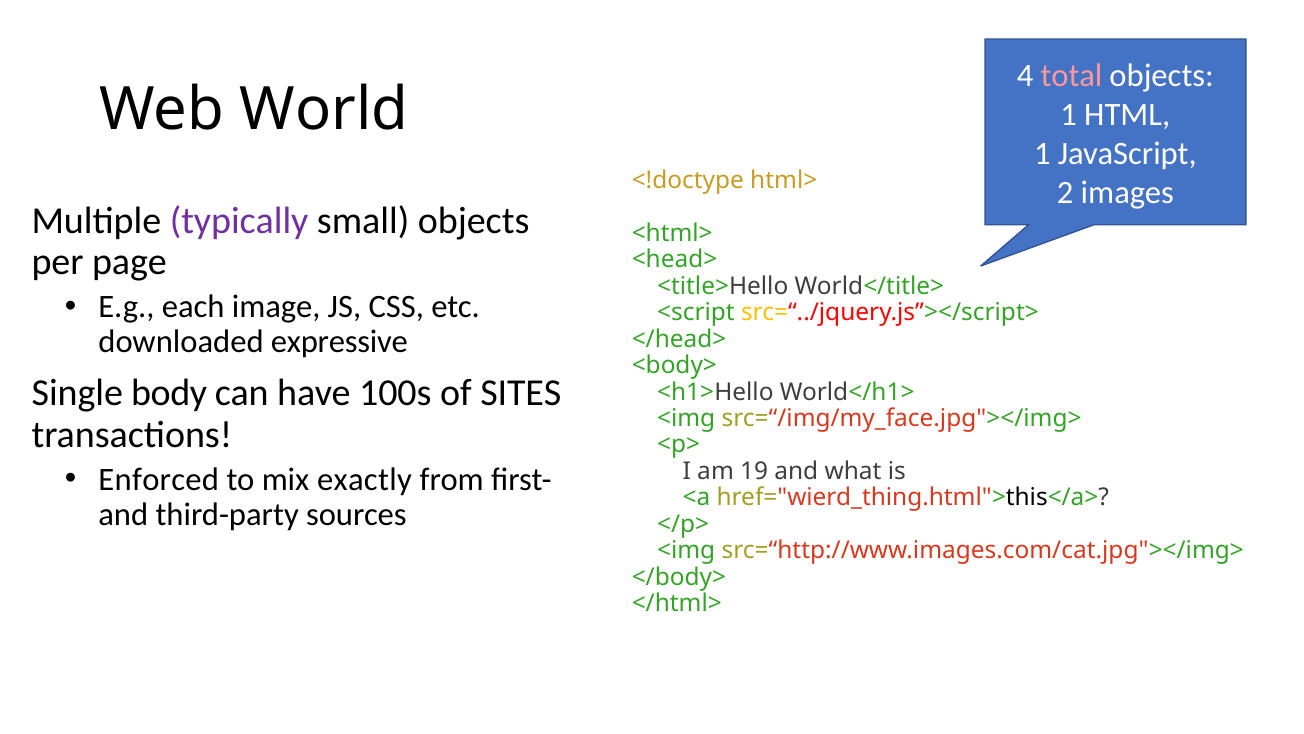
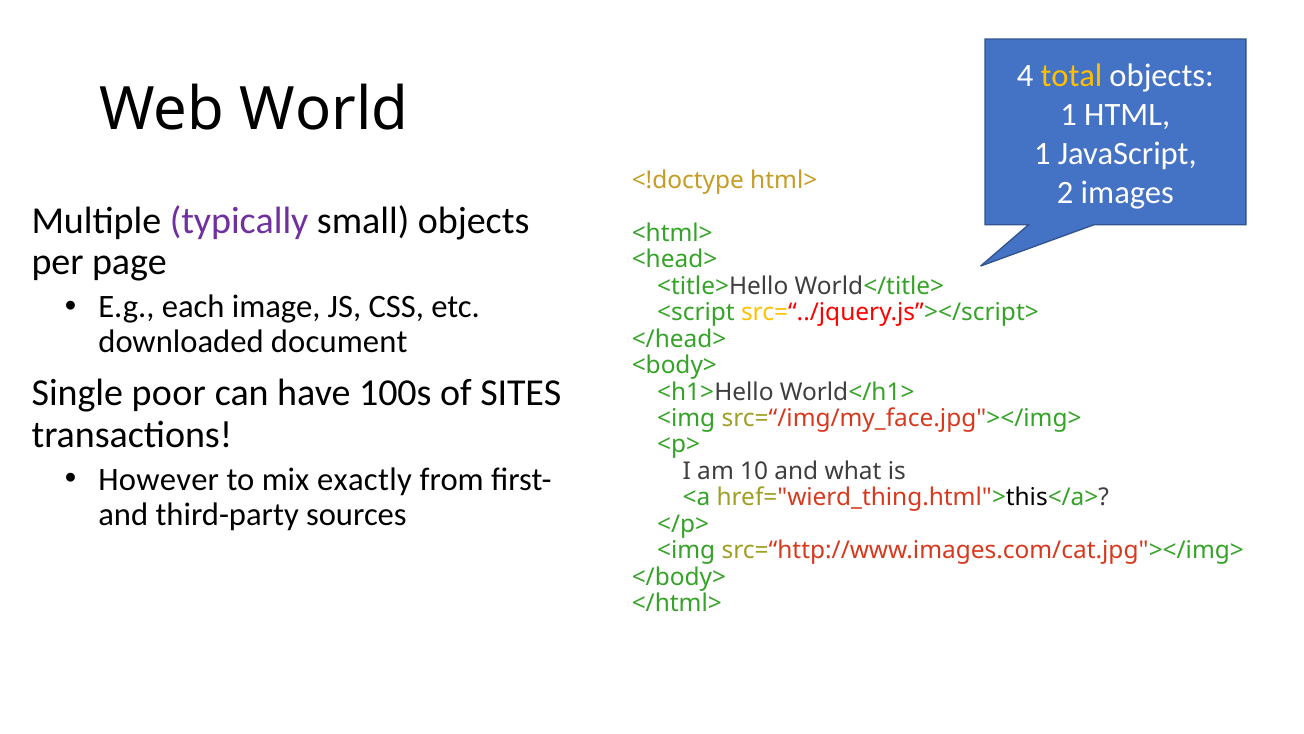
total colour: pink -> yellow (1071, 75)
expressive: expressive -> document (339, 342)
body: body -> poor (169, 393)
Enforced: Enforced -> However (159, 479)
19: 19 -> 10 (754, 471)
